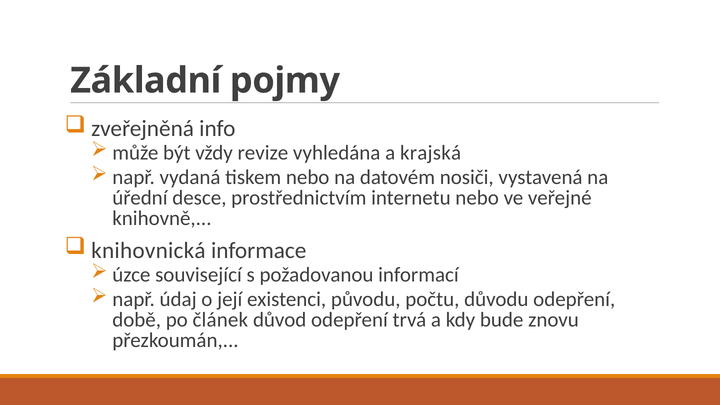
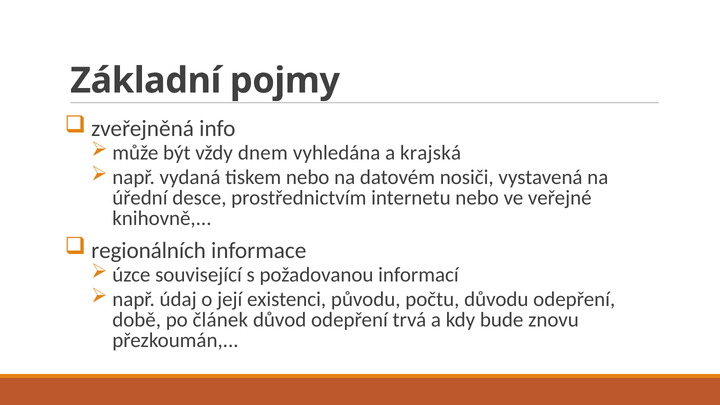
revize: revize -> dnem (263, 153)
knihovnická: knihovnická -> regionálních (149, 250)
